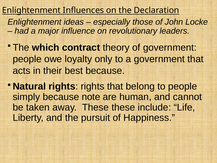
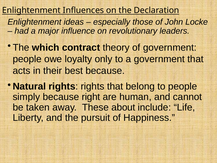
note: note -> right (91, 97)
These these: these -> about (123, 107)
